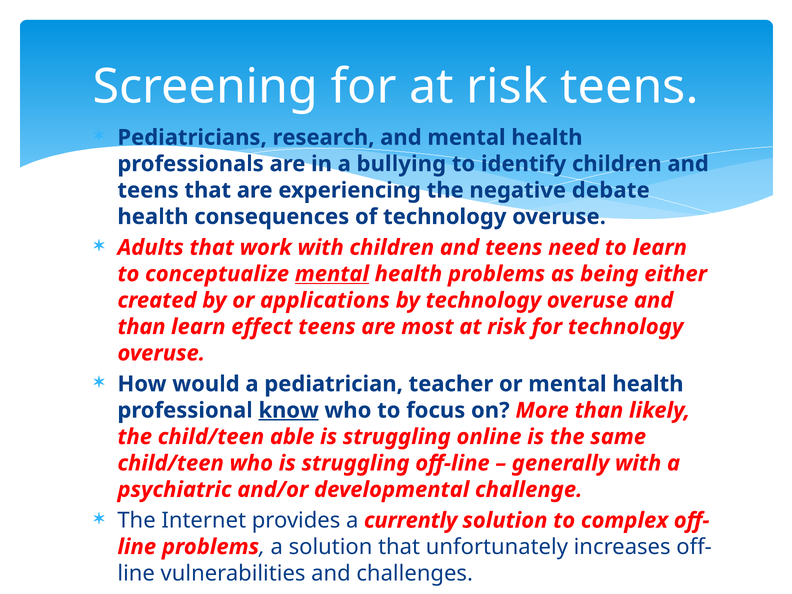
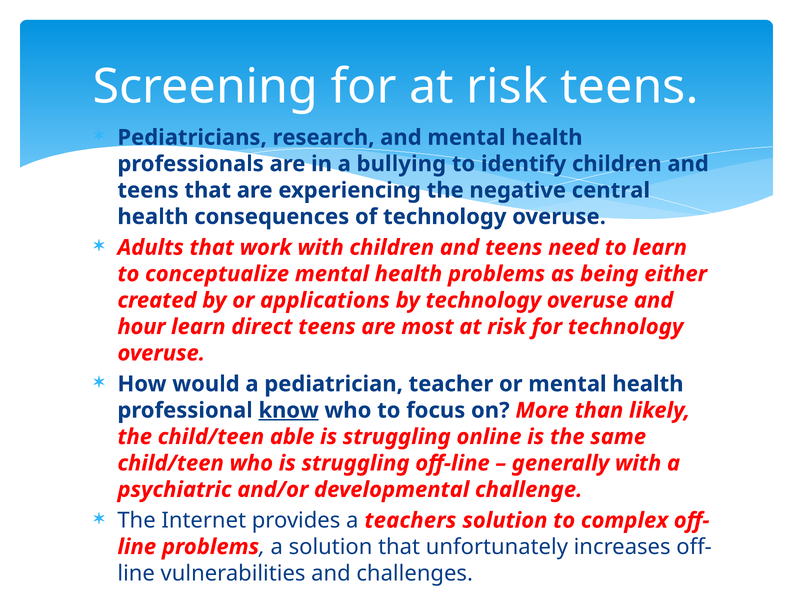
debate: debate -> central (611, 190)
mental underline: present -> none (332, 274)
than: than -> hour (142, 327)
effect: effect -> direct (262, 327)
currently: currently -> teachers (410, 520)
